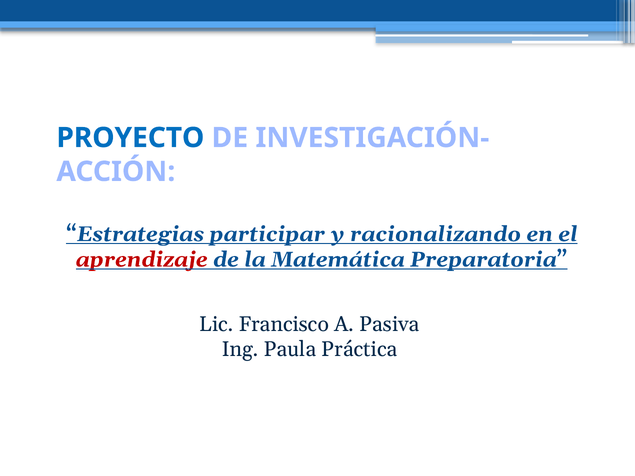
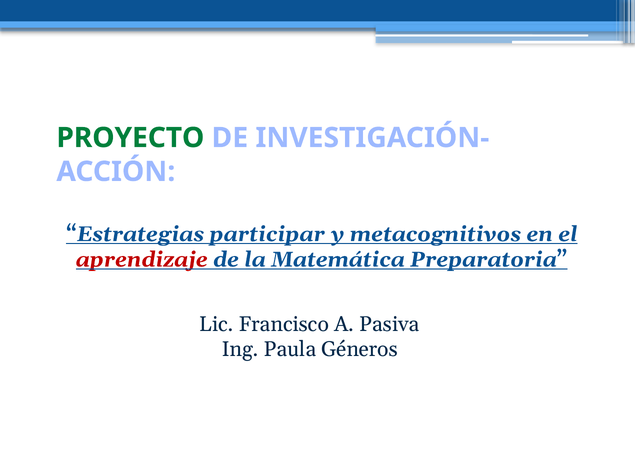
PROYECTO colour: blue -> green (130, 138)
racionalizando: racionalizando -> metacognitivos (435, 234)
Práctica: Práctica -> Géneros (359, 350)
